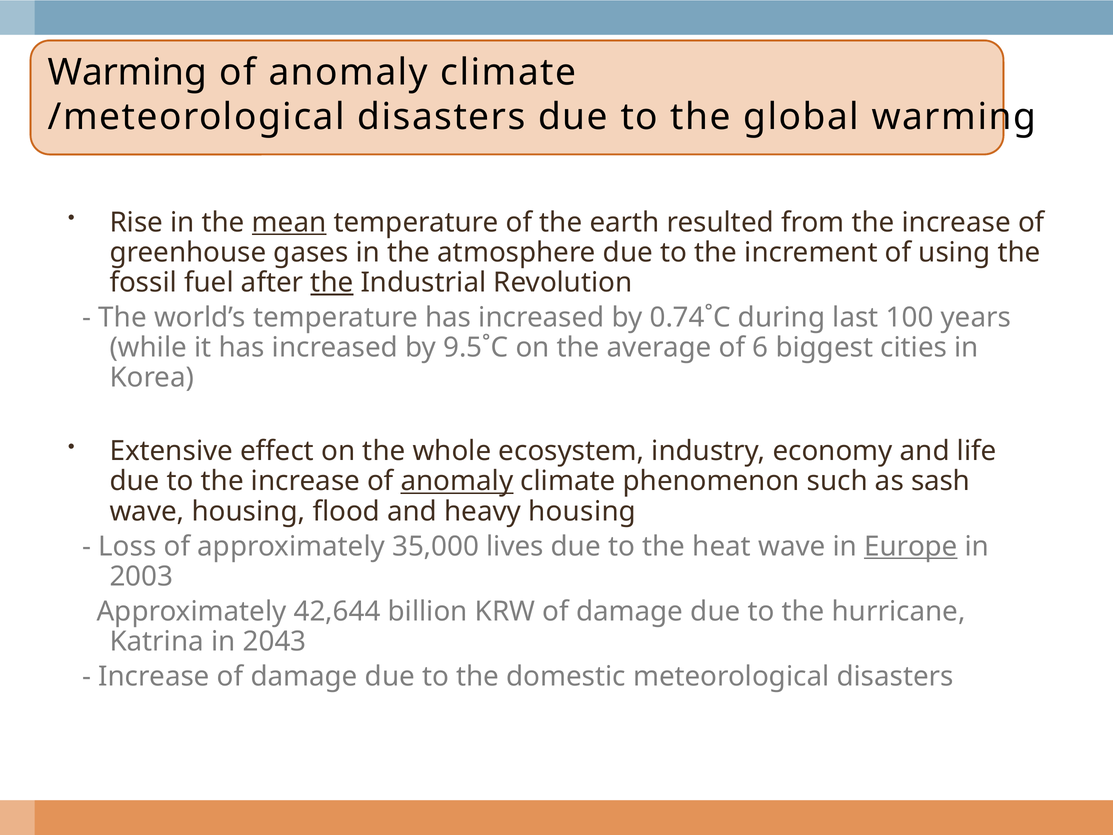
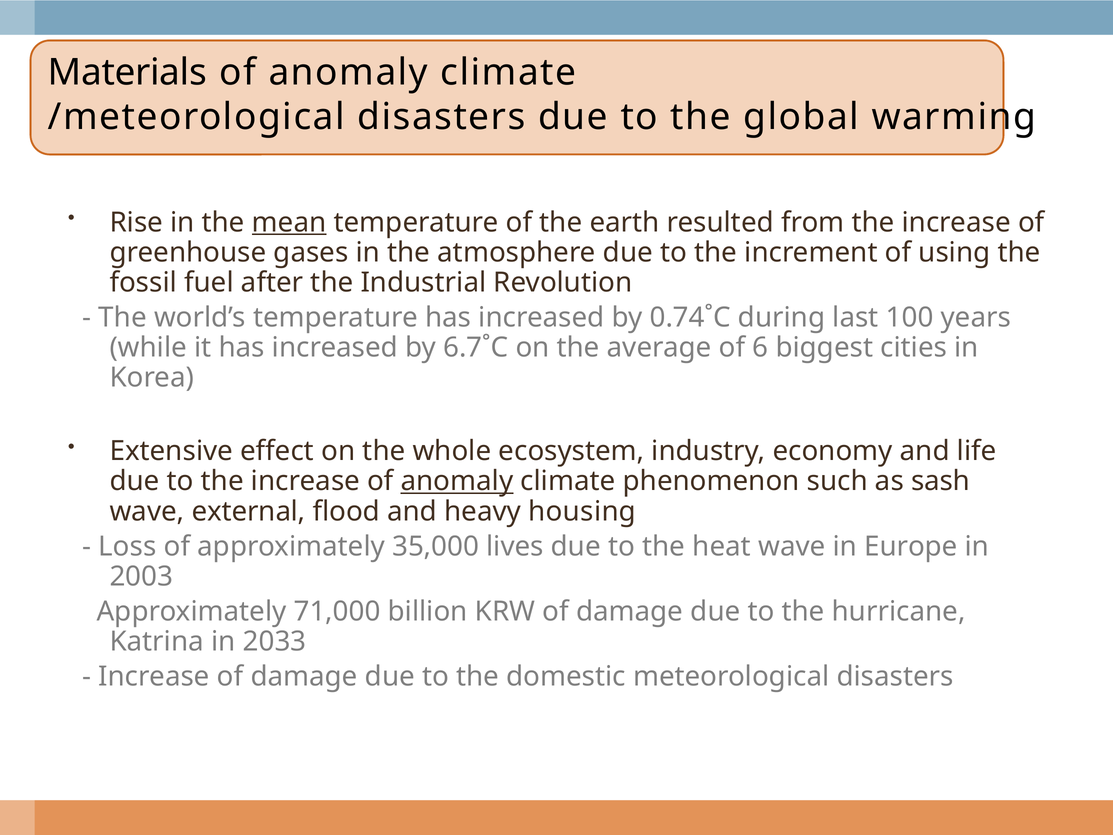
Warming: Warming -> Materials (127, 72)
the underline: present -> none (332, 282)
9.5˚C: 9.5˚C -> 6.7˚C (476, 348)
wave housing: housing -> external (249, 511)
Europe underline: present -> none (911, 546)
42,644: 42,644 -> 71,000 (337, 611)
2043: 2043 -> 2033 (275, 641)
